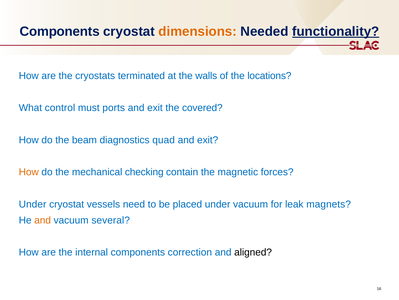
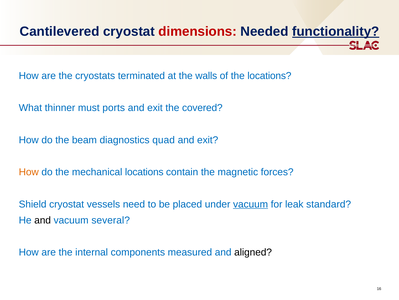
Components: Components -> Cantilevered (60, 31)
dimensions colour: orange -> red (198, 31)
control: control -> thinner (60, 108)
mechanical checking: checking -> locations (144, 172)
Under: Under -> Shield (33, 204)
vacuum underline: none -> present (251, 204)
magnets: magnets -> standard (329, 204)
and colour: orange -> black (43, 220)
correction: correction -> measured (190, 252)
